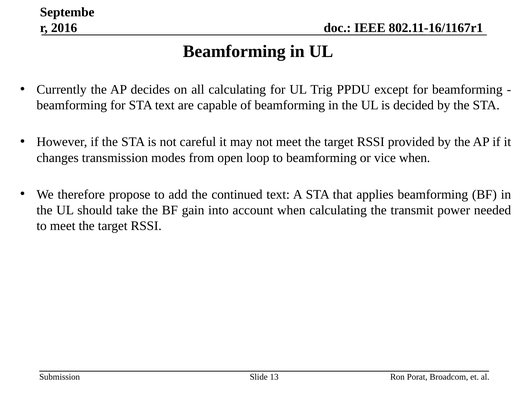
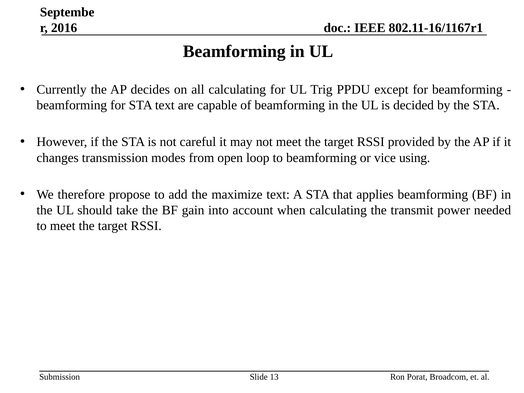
vice when: when -> using (415, 158)
continued: continued -> maximize (237, 194)
